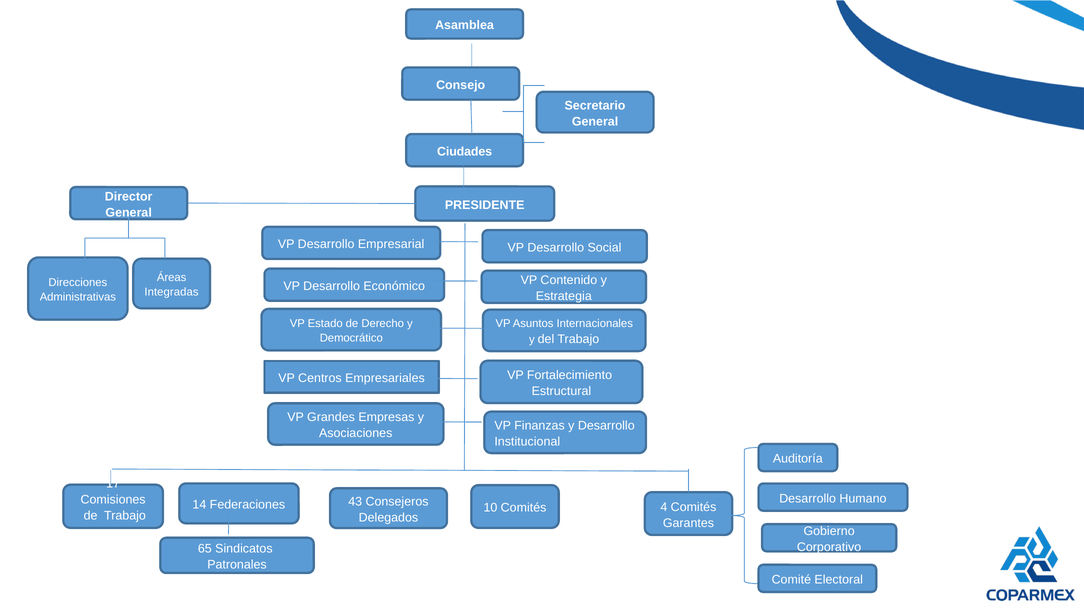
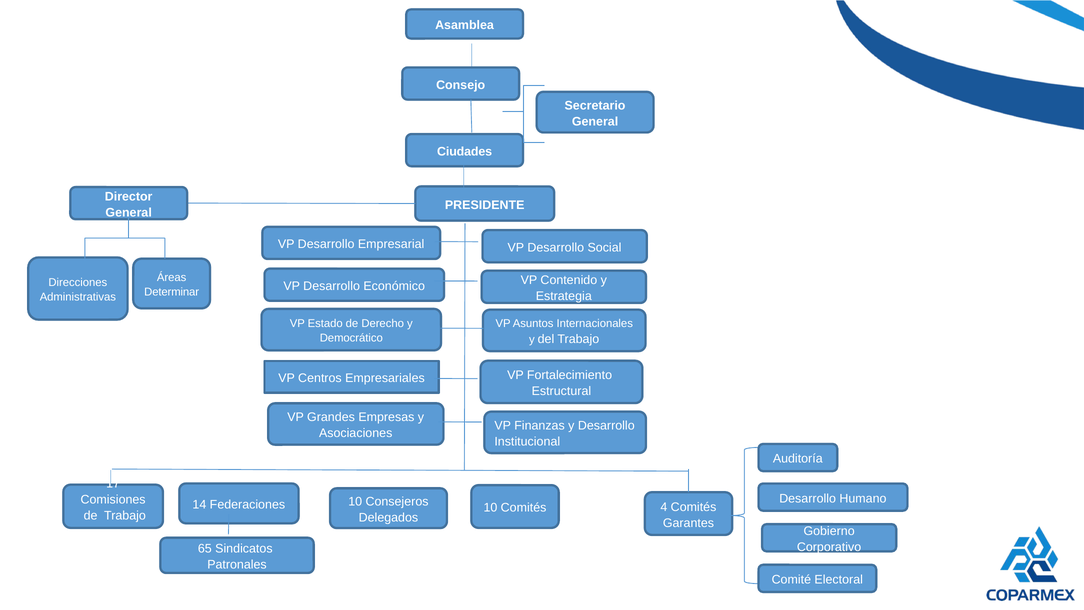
Integradas: Integradas -> Determinar (172, 292)
Federaciones 43: 43 -> 10 (355, 501)
